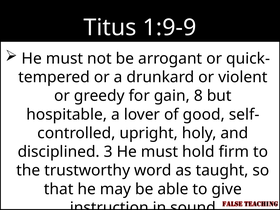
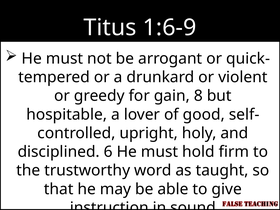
1:9-9: 1:9-9 -> 1:6-9 (170, 28)
3: 3 -> 6 (108, 152)
